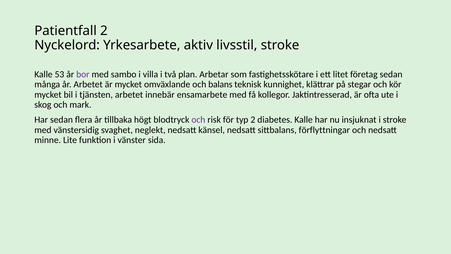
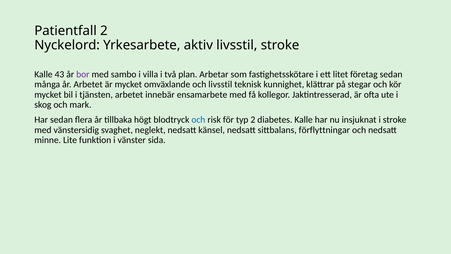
53: 53 -> 43 (59, 74)
och balans: balans -> livsstil (220, 84)
och colour: purple -> blue (198, 120)
